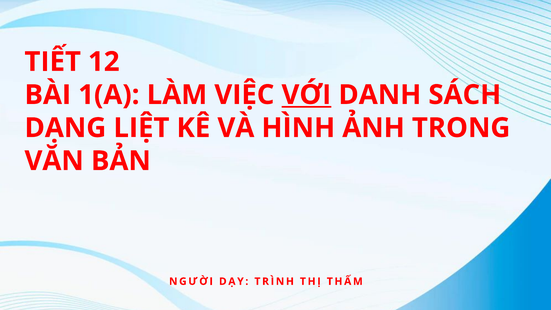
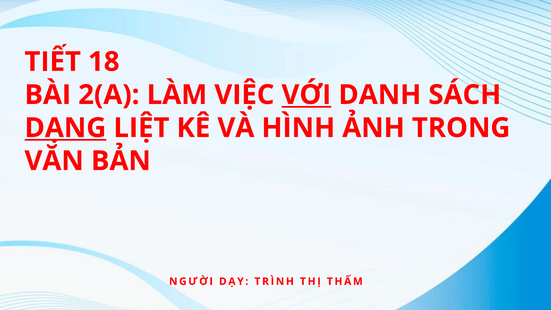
12: 12 -> 18 (104, 62)
1(A: 1(A -> 2(A (109, 95)
DẠNG underline: none -> present (65, 128)
